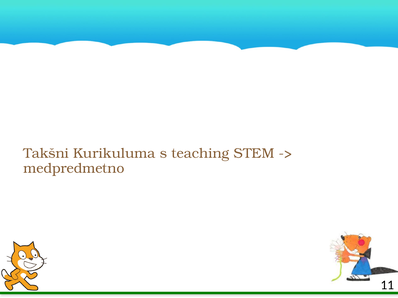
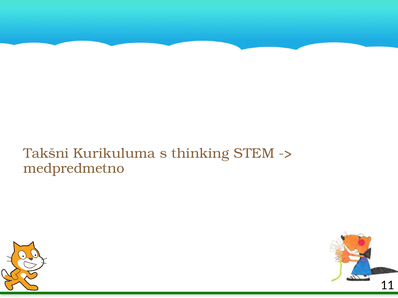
teaching: teaching -> thinking (200, 154)
